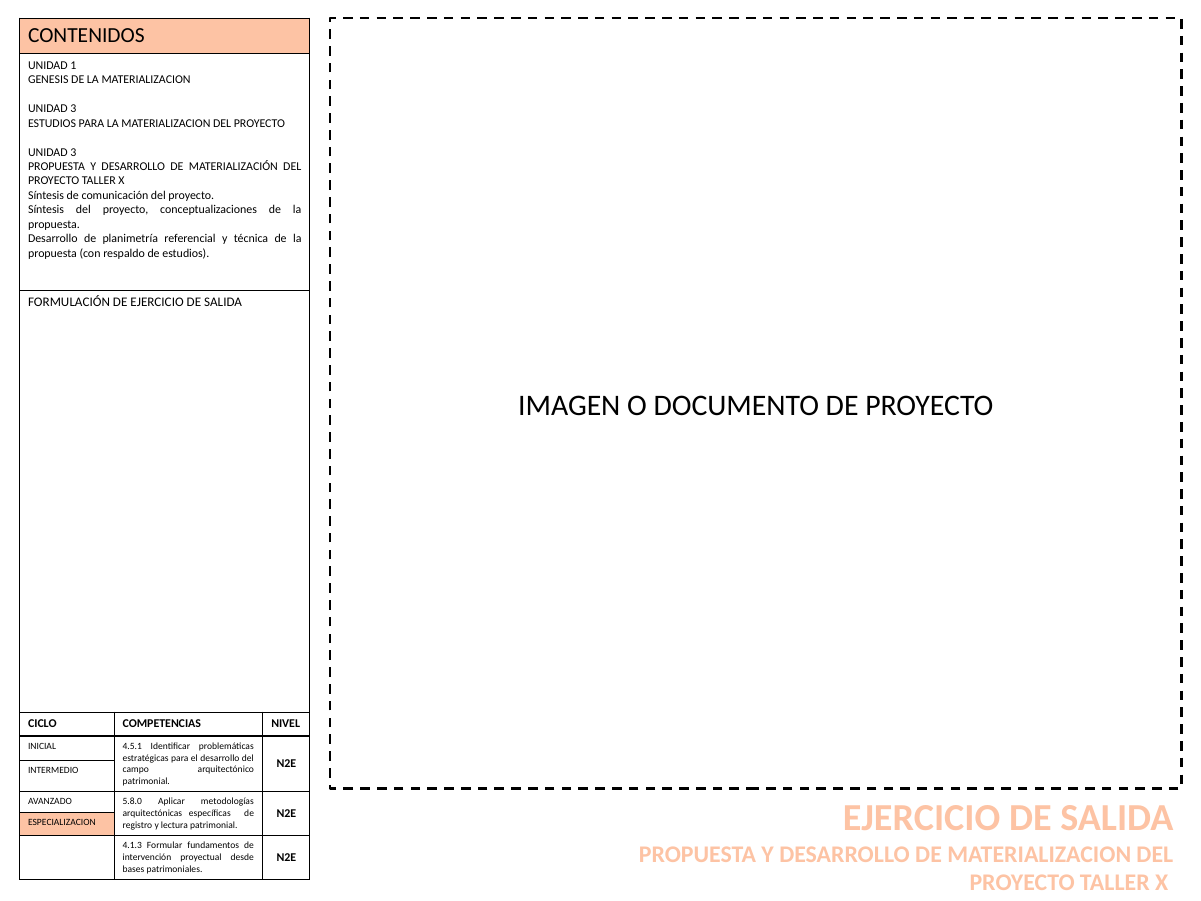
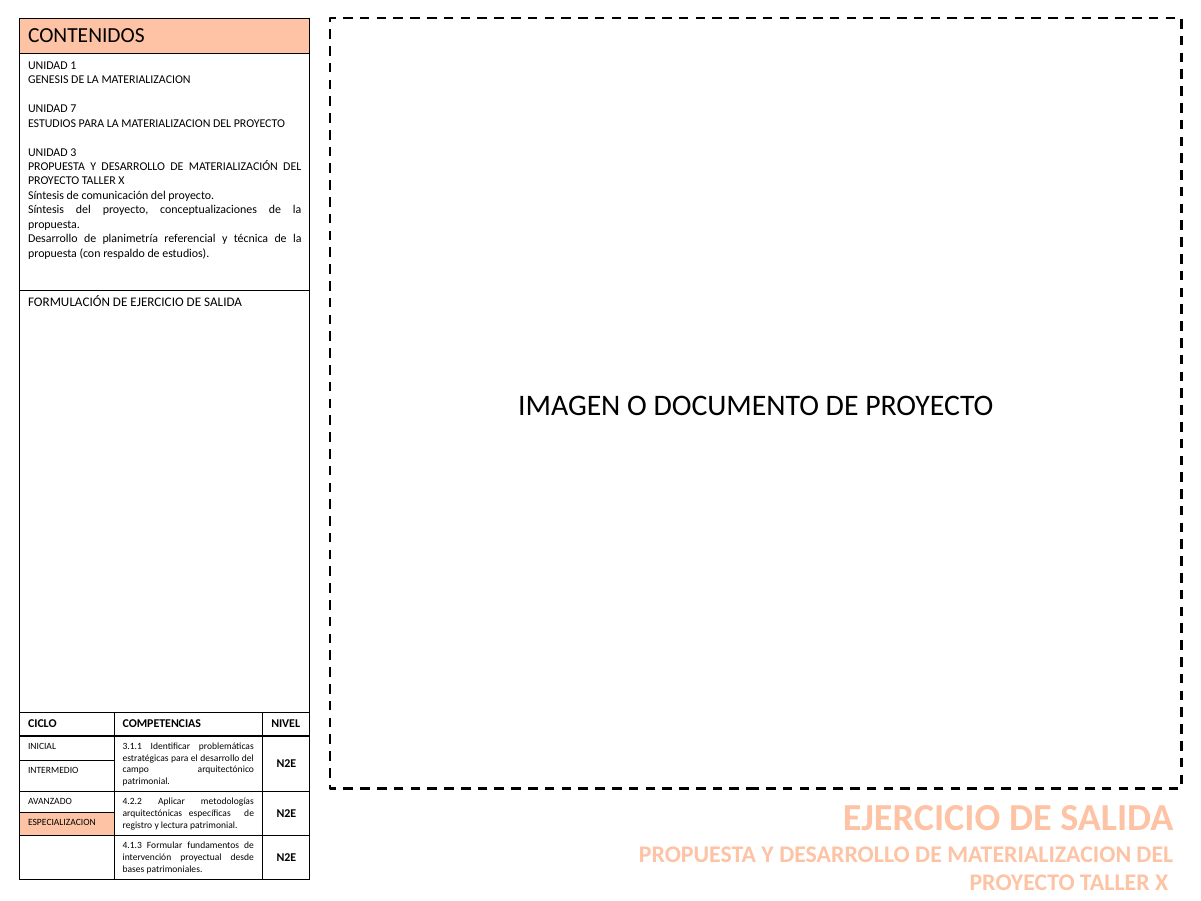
3: 3 -> 7 (73, 109)
4.5.1: 4.5.1 -> 3.1.1 (132, 746)
5.8.0: 5.8.0 -> 4.2.2 (132, 802)
